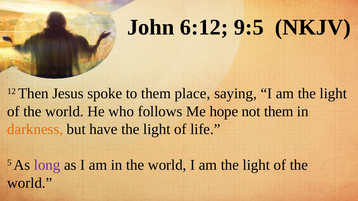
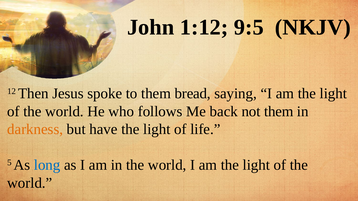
6:12: 6:12 -> 1:12 (204, 27)
place: place -> bread (193, 94)
hope: hope -> back (224, 112)
long colour: purple -> blue (47, 165)
